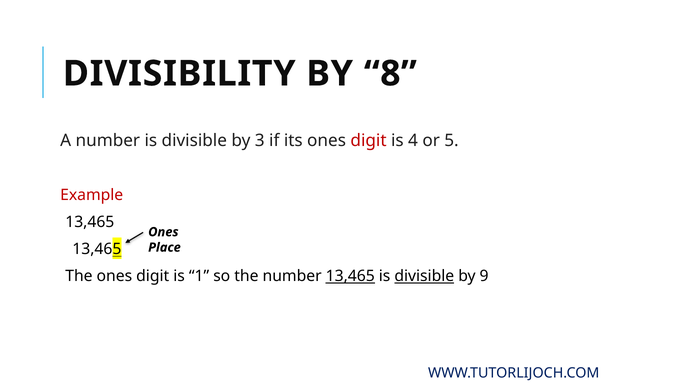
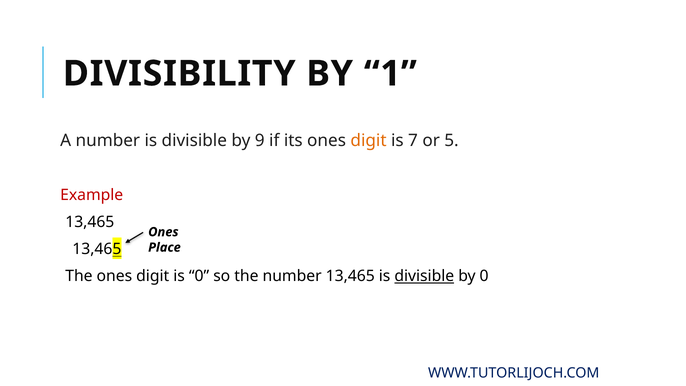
8: 8 -> 1 (390, 74)
3: 3 -> 9 (260, 140)
digit colour: red -> orange (369, 140)
4: 4 -> 7 (413, 140)
is 1: 1 -> 0 (199, 276)
13,465 underline: present -> none (350, 276)
by 9: 9 -> 0 (484, 276)
